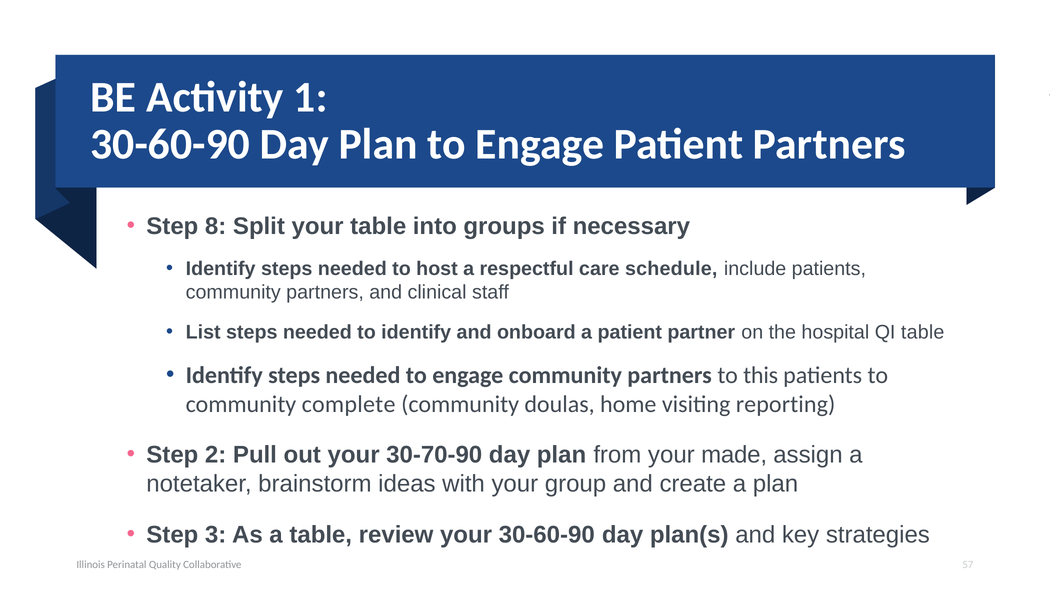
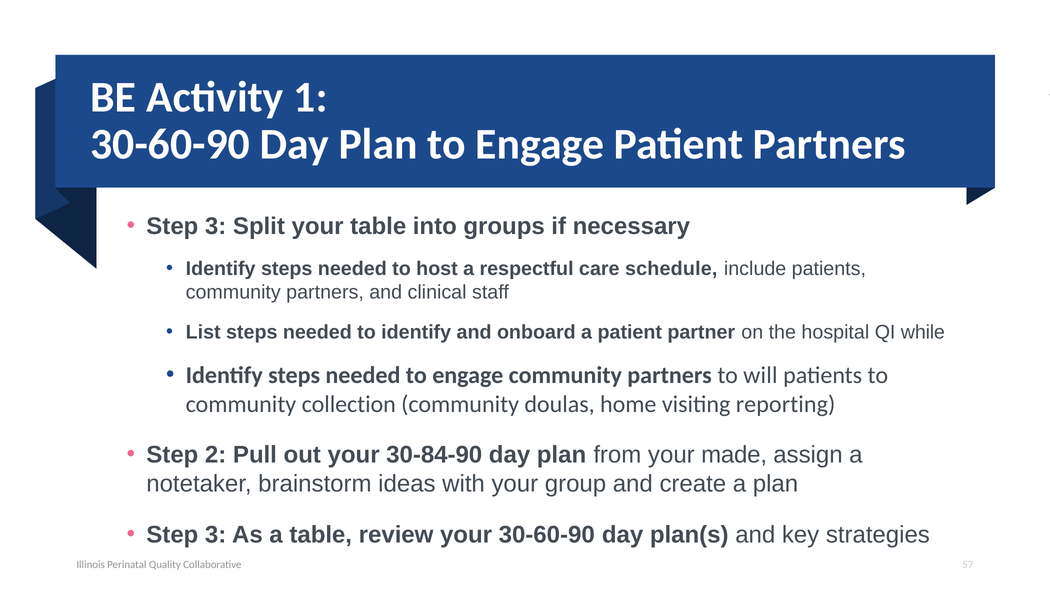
8: 8 -> 3 (216, 226)
QI table: table -> while (923, 332)
this: this -> will (760, 375)
complete: complete -> collection (349, 404)
30-70-90: 30-70-90 -> 30-84-90 (434, 455)
